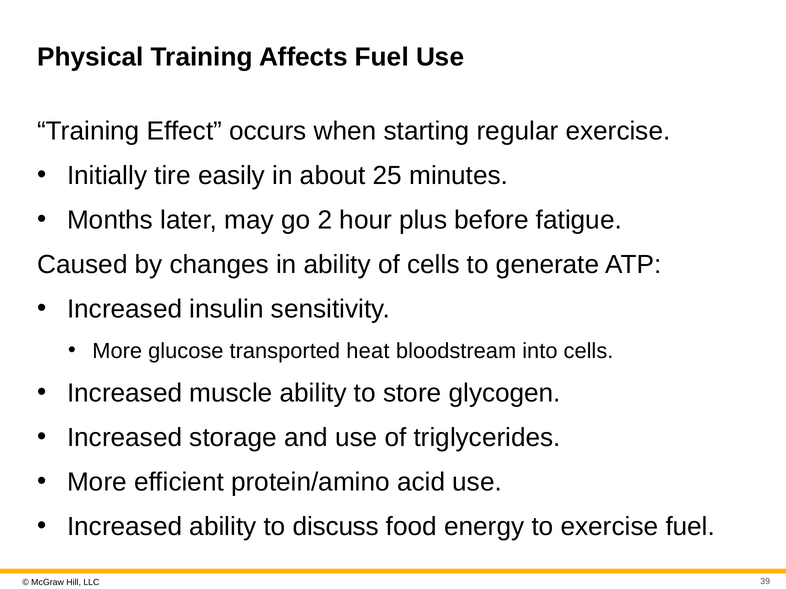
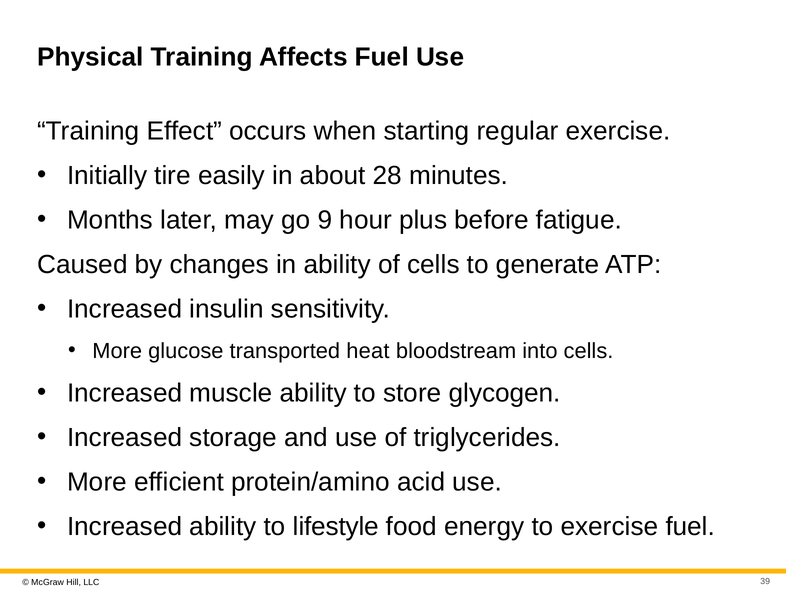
25: 25 -> 28 (387, 176)
2: 2 -> 9 (325, 220)
discuss: discuss -> lifestyle (336, 527)
